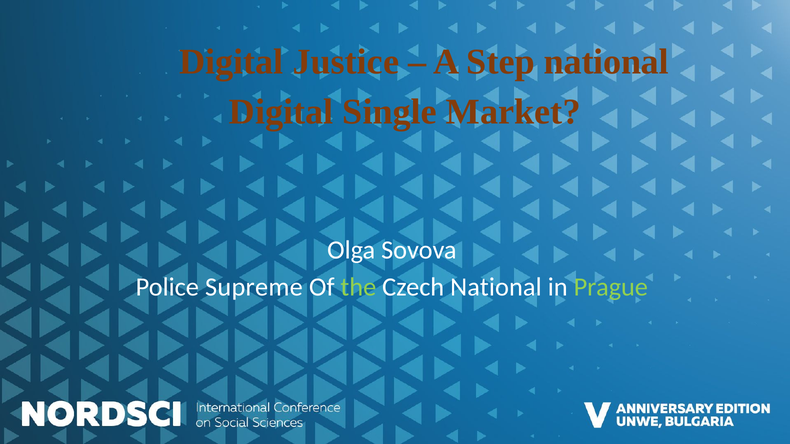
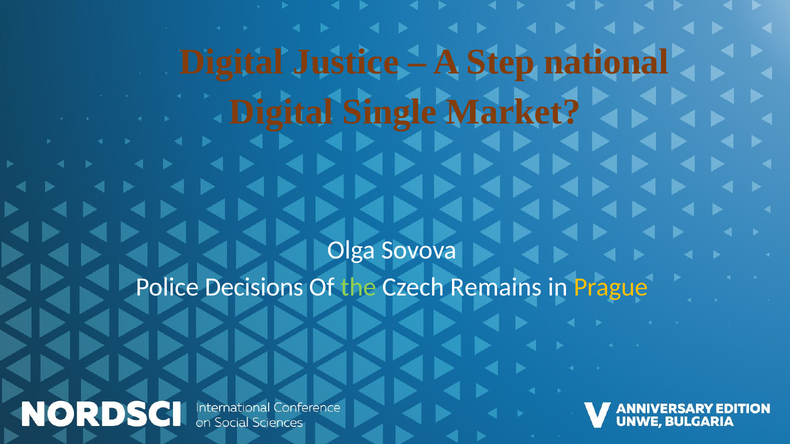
Supreme: Supreme -> Decisions (254, 287)
Czech National: National -> Remains (496, 287)
Prague colour: light green -> yellow (611, 287)
